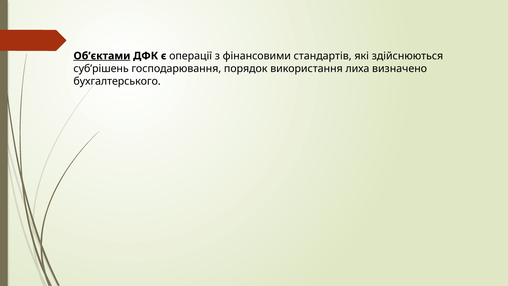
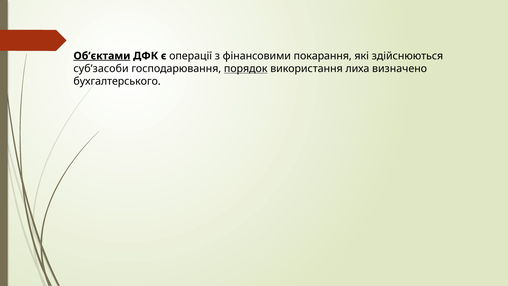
стандартів: стандартів -> покарання (323, 56)
суб’рішень: суб’рішень -> суб’засоби (101, 69)
порядок underline: none -> present (246, 69)
